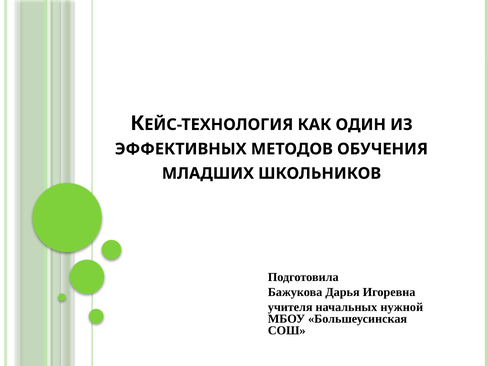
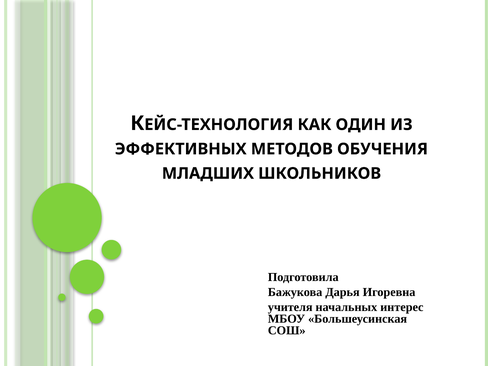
нужной: нужной -> интерес (402, 307)
